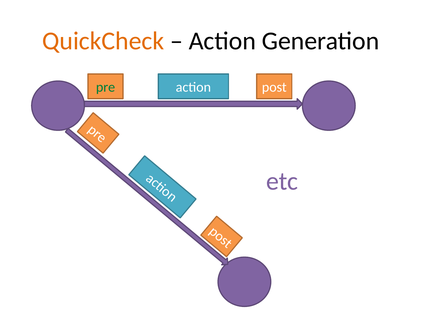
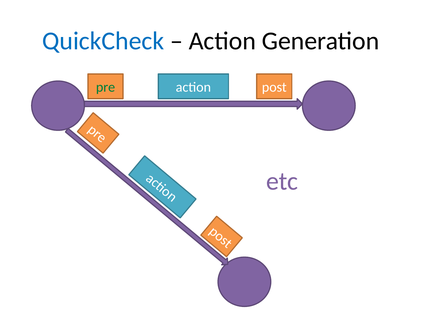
QuickCheck colour: orange -> blue (103, 41)
